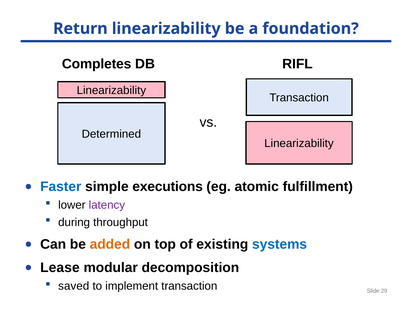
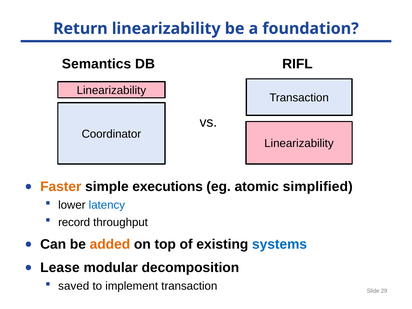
Completes: Completes -> Semantics (97, 64)
Determined: Determined -> Coordinator (111, 134)
Faster colour: blue -> orange (61, 187)
fulfillment: fulfillment -> simplified (318, 187)
latency colour: purple -> blue (107, 205)
during: during -> record (74, 222)
